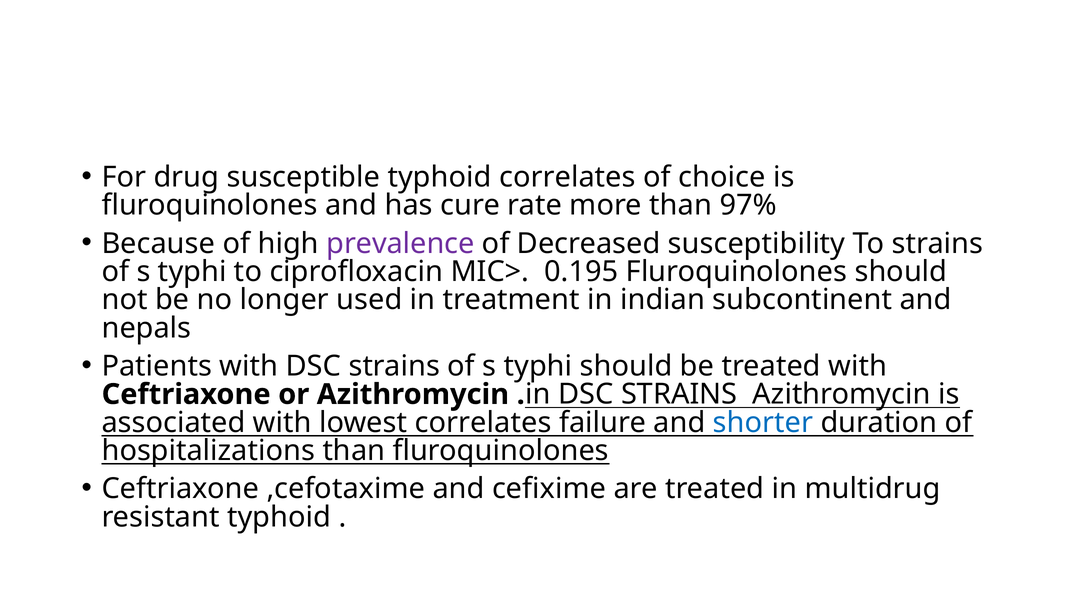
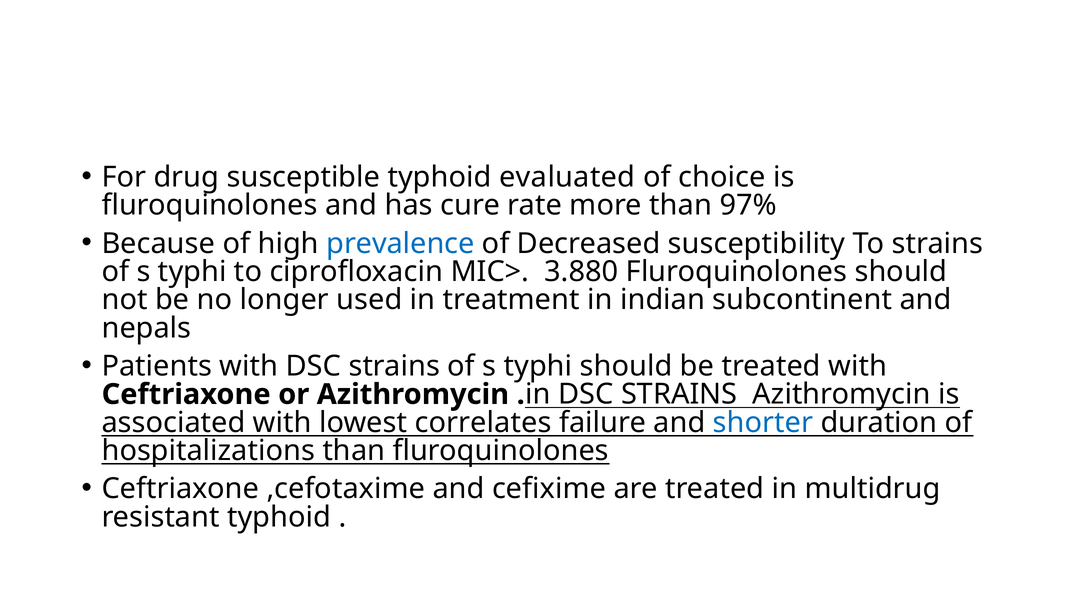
typhoid correlates: correlates -> evaluated (567, 177)
prevalence colour: purple -> blue (400, 244)
0.195: 0.195 -> 3.880 (581, 272)
